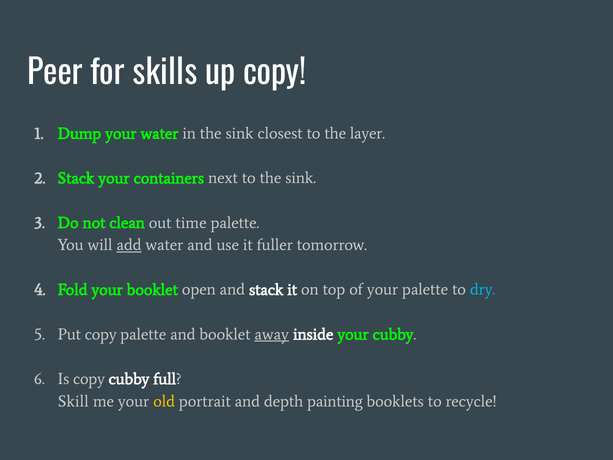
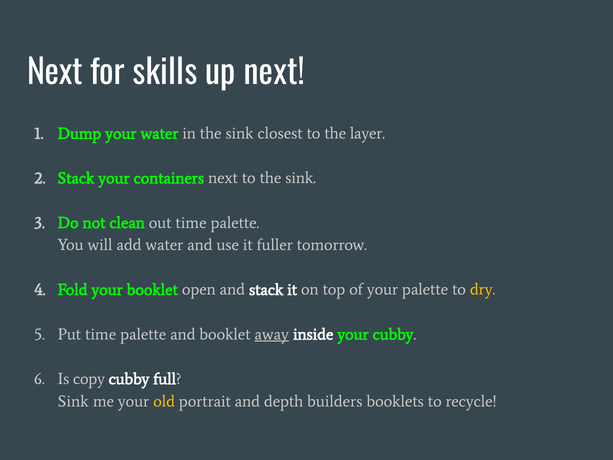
Peer: Peer -> Next (55, 73)
up copy: copy -> next (274, 73)
add underline: present -> none (129, 245)
dry colour: light blue -> yellow (483, 289)
Put copy: copy -> time (101, 334)
Skill: Skill -> Sink (73, 401)
painting: painting -> builders (335, 401)
